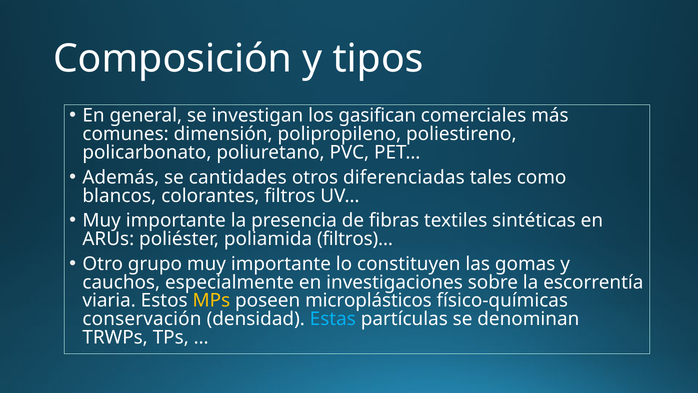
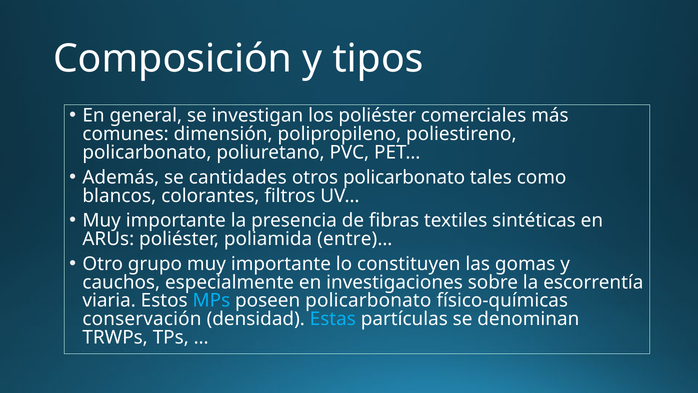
los gasifican: gasifican -> poliéster (377, 116)
otros diferenciadas: diferenciadas -> policarbonato (404, 177)
filtros)…: filtros)… -> entre)… (355, 239)
MPs colour: yellow -> light blue (211, 300)
poseen microplásticos: microplásticos -> policarbonato (368, 300)
